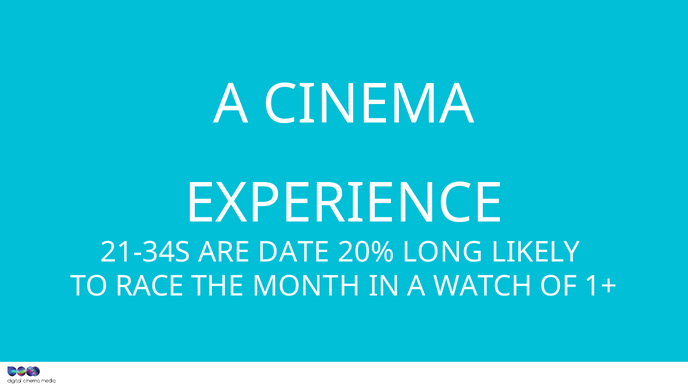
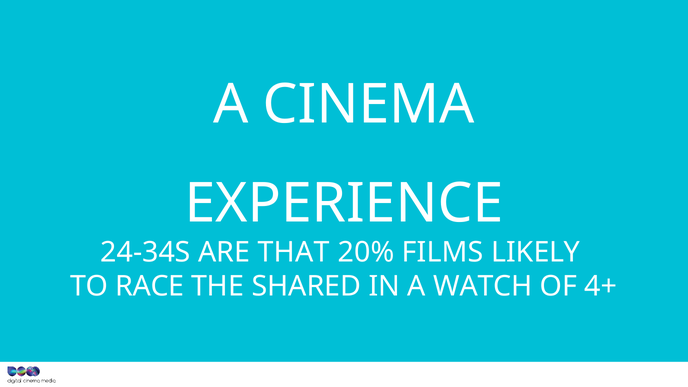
21-34S: 21-34S -> 24-34S (146, 252)
DATE: DATE -> THAT (294, 252)
LONG: LONG -> FILMS (443, 252)
MONTH: MONTH -> SHARED (306, 286)
1+: 1+ -> 4+ (601, 286)
